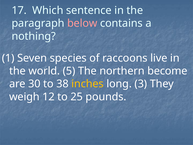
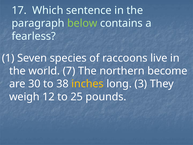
below colour: pink -> light green (82, 23)
nothing: nothing -> fearless (34, 36)
5: 5 -> 7 (69, 71)
